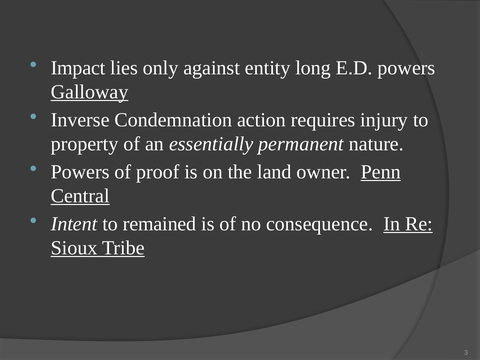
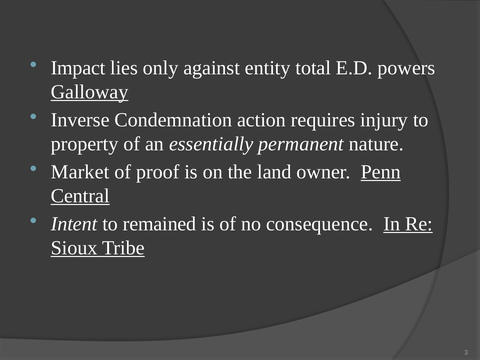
long: long -> total (313, 68)
Powers: Powers -> Market (80, 172)
